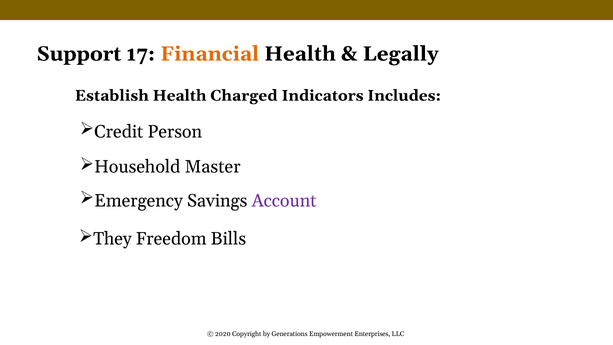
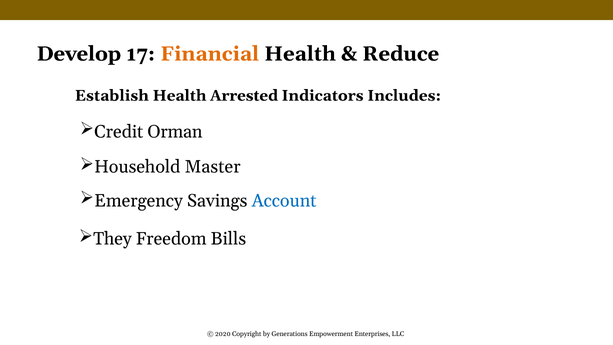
Support: Support -> Develop (79, 54)
Legally: Legally -> Reduce (401, 54)
Charged: Charged -> Arrested (244, 96)
Person: Person -> Orman (175, 132)
Account colour: purple -> blue (284, 201)
